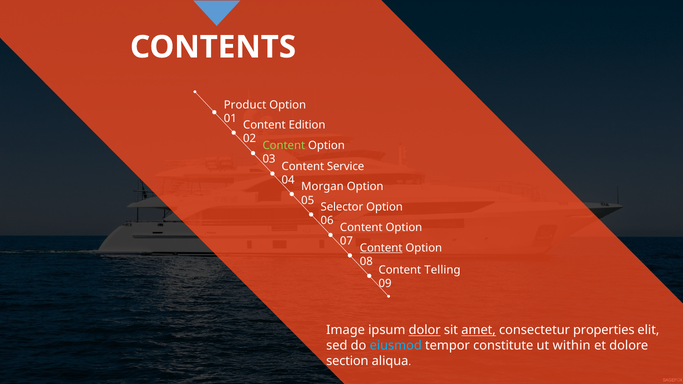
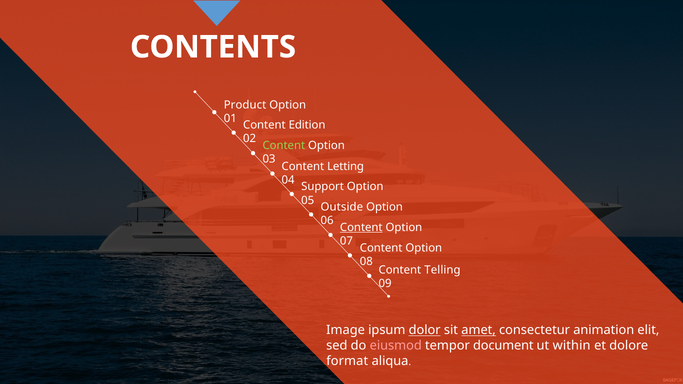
Service: Service -> Letting (346, 167)
Morgan: Morgan -> Support (323, 187)
Selector: Selector -> Outside (342, 207)
Content underline: none -> present (361, 228)
Content underline: present -> none (381, 248)
properties: properties -> animation (604, 330)
eiusmod colour: light blue -> pink (396, 346)
constitute: constitute -> document (503, 346)
section: section -> format (347, 361)
